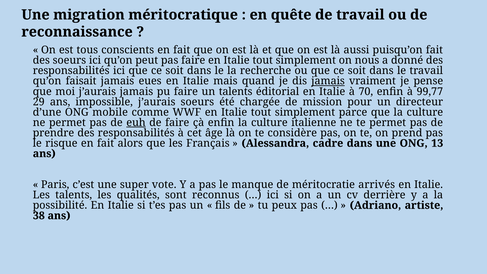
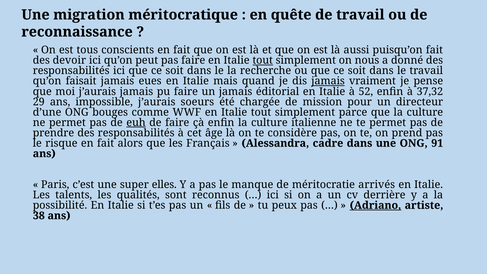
des soeurs: soeurs -> devoir (69, 60)
tout underline: none -> present (263, 60)
un talents: talents -> jamais (236, 91)
70: 70 -> 52 (366, 91)
99,77: 99,77 -> 37,32 (430, 91)
mobile: mobile -> bouges (110, 112)
13: 13 -> 91 (437, 143)
vote: vote -> elles (164, 185)
Adriano underline: none -> present (375, 205)
